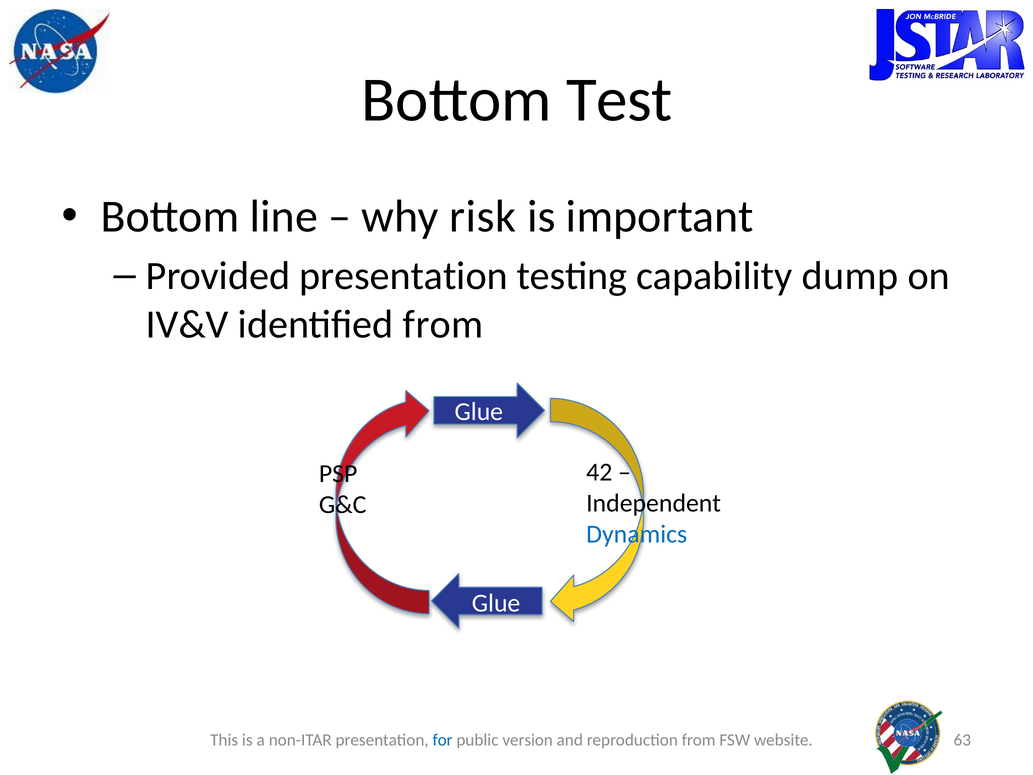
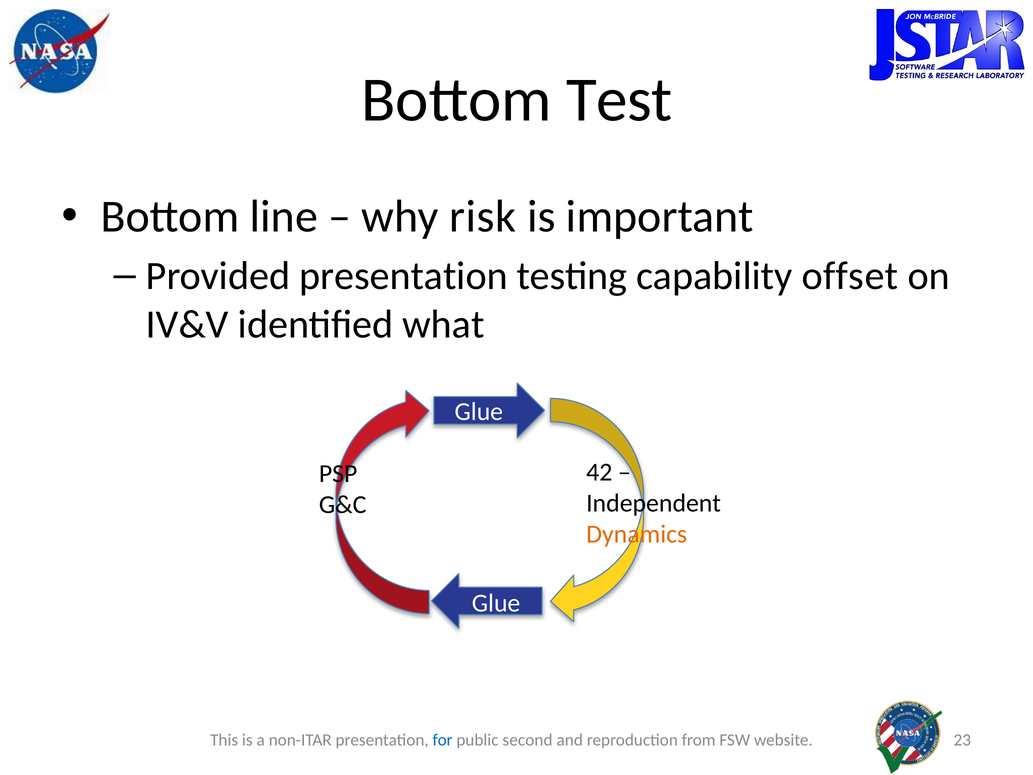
dump: dump -> offset (850, 276)
identified from: from -> what (443, 324)
Dynamics colour: blue -> orange (637, 534)
version: version -> second (528, 740)
63: 63 -> 23 (962, 740)
